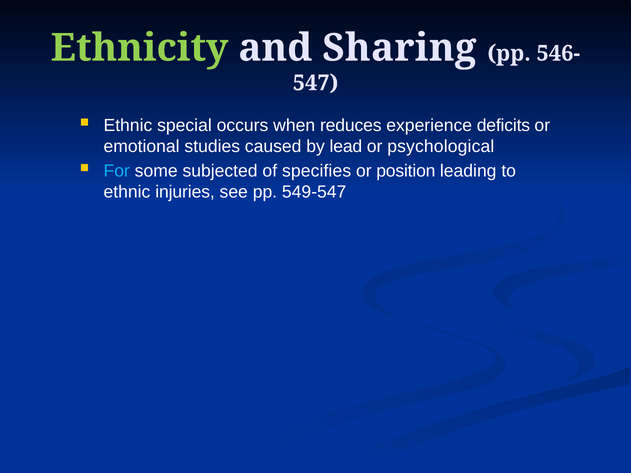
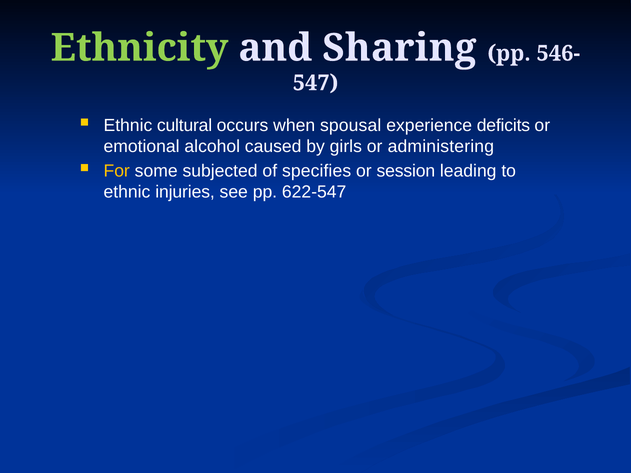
special: special -> cultural (185, 125)
reduces: reduces -> spousal (351, 125)
studies: studies -> alcohol (212, 146)
lead: lead -> girls (346, 146)
psychological: psychological -> administering (441, 146)
For colour: light blue -> yellow (117, 171)
position: position -> session (406, 171)
549-547: 549-547 -> 622-547 (314, 192)
